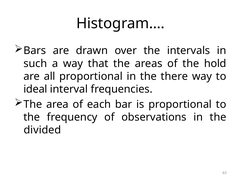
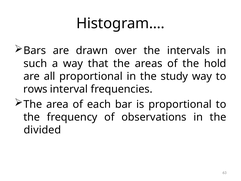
there: there -> study (174, 76)
ideal: ideal -> rows (35, 89)
